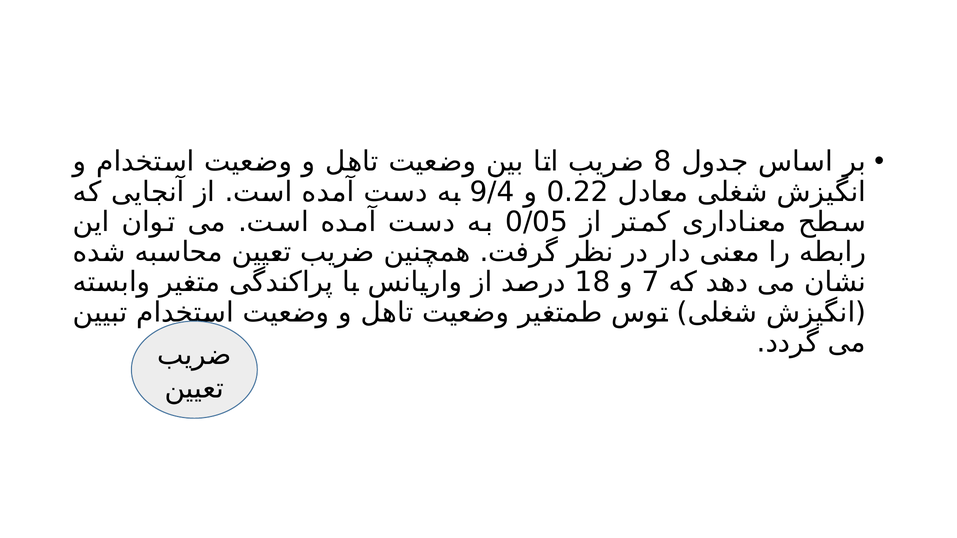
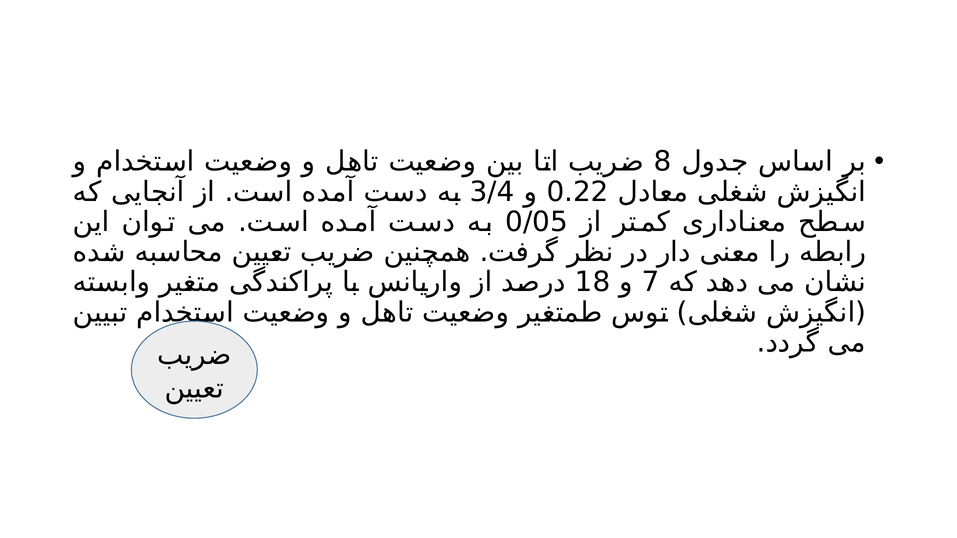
9/4: 9/4 -> 3/4 (492, 192)
